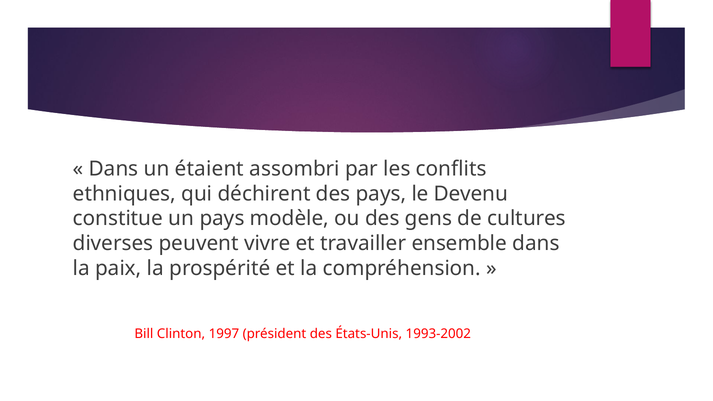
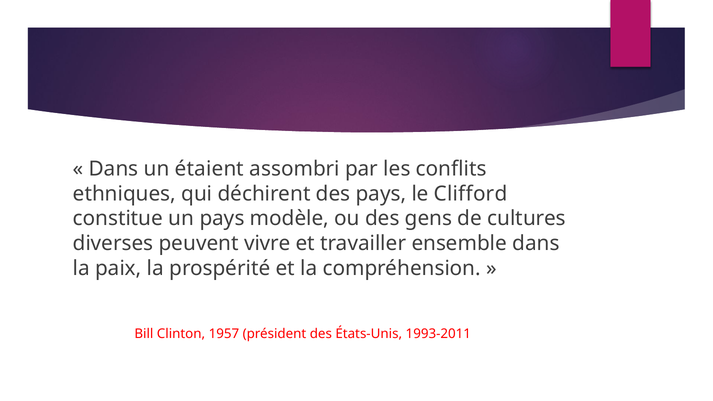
Devenu: Devenu -> Clifford (471, 194)
1997: 1997 -> 1957 (224, 334)
1993-2002: 1993-2002 -> 1993-2011 (438, 334)
